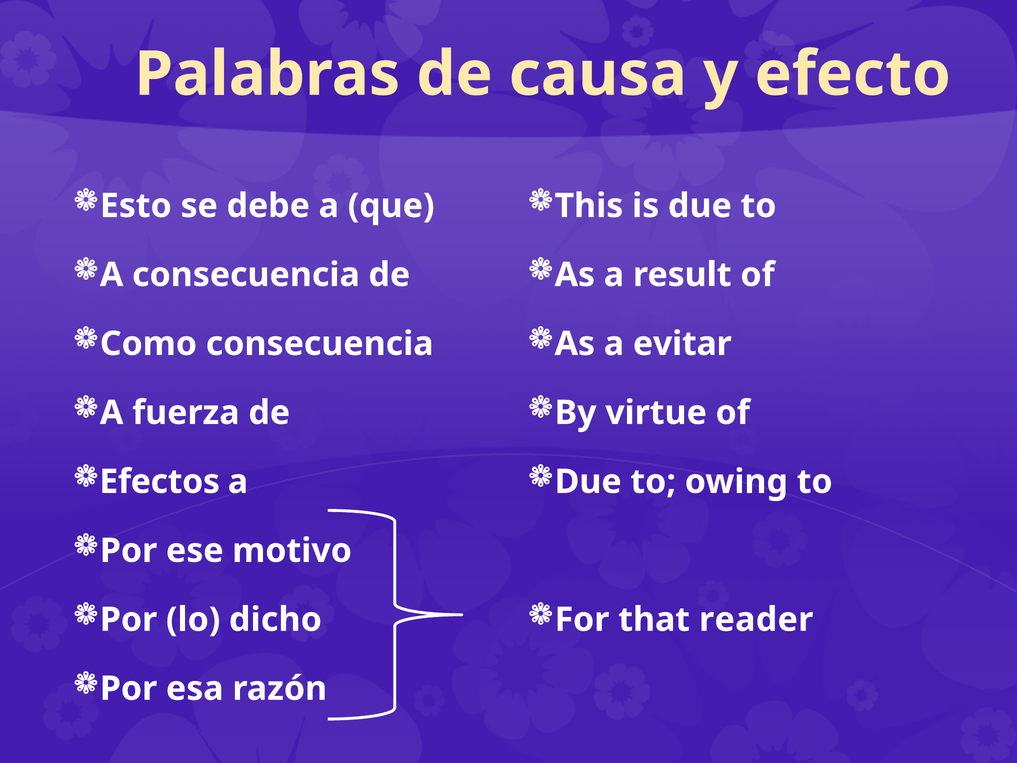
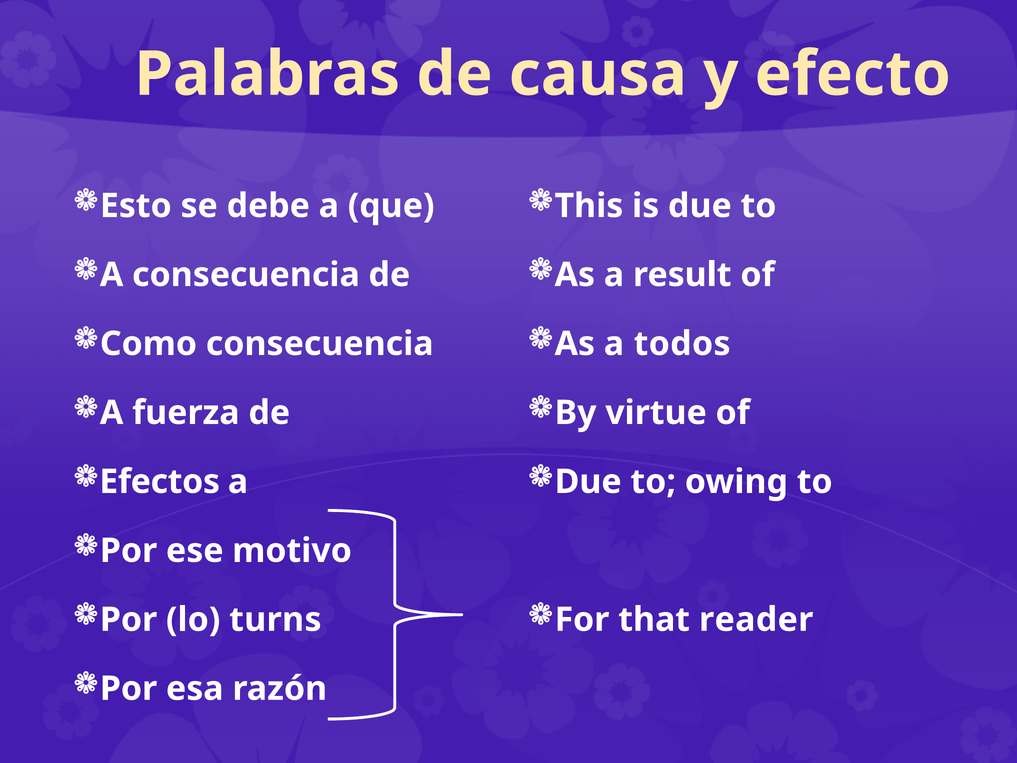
evitar: evitar -> todos (682, 344)
dicho: dicho -> turns (275, 619)
